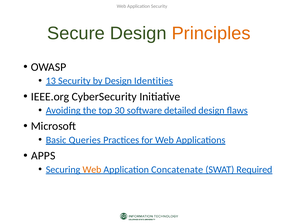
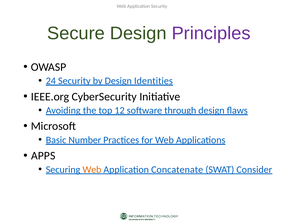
Principles colour: orange -> purple (211, 33)
13: 13 -> 24 (51, 81)
30: 30 -> 12 (120, 111)
detailed: detailed -> through (180, 111)
Queries: Queries -> Number (85, 140)
Required: Required -> Consider (254, 170)
